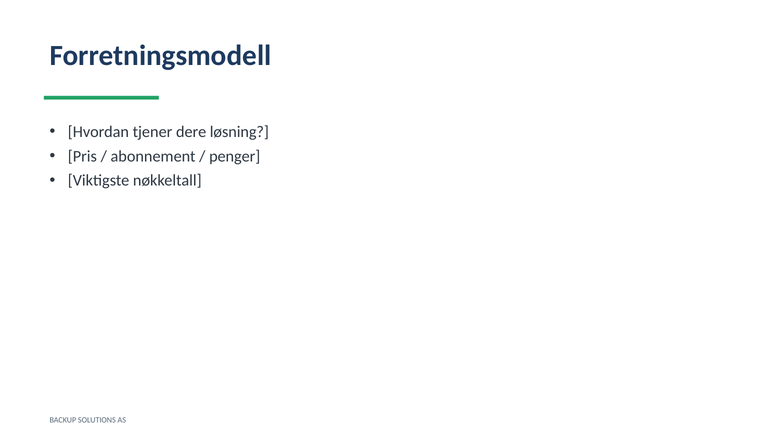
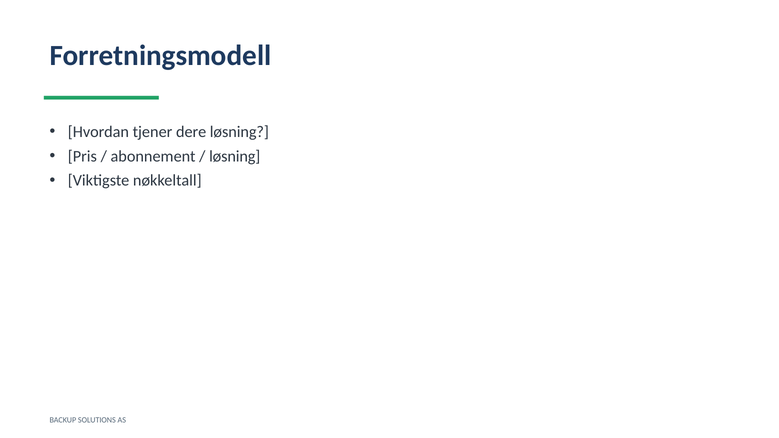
penger: penger -> løsning (235, 156)
